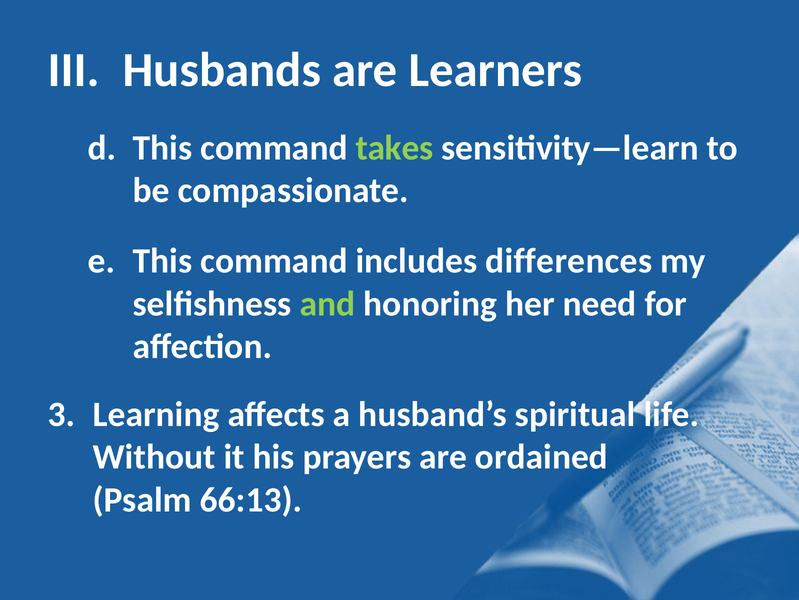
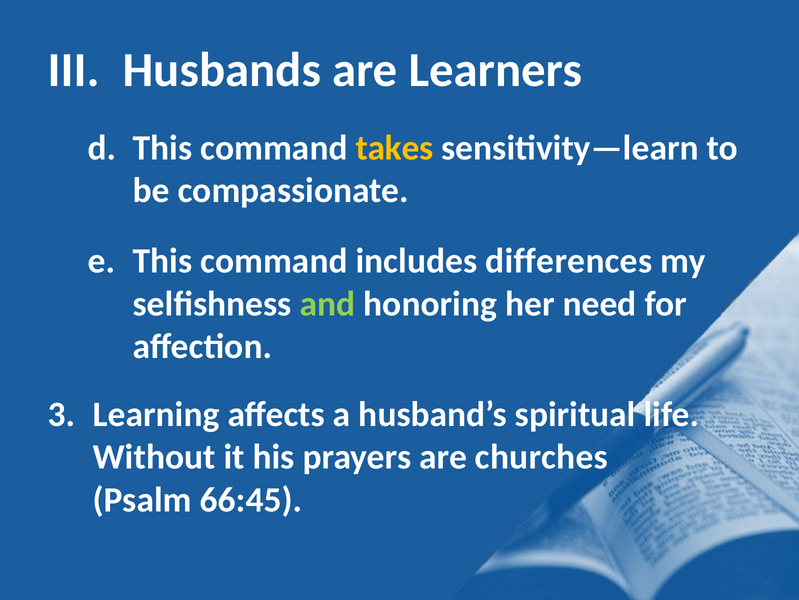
takes colour: light green -> yellow (395, 148)
ordained: ordained -> churches (541, 457)
66:13: 66:13 -> 66:45 (251, 499)
